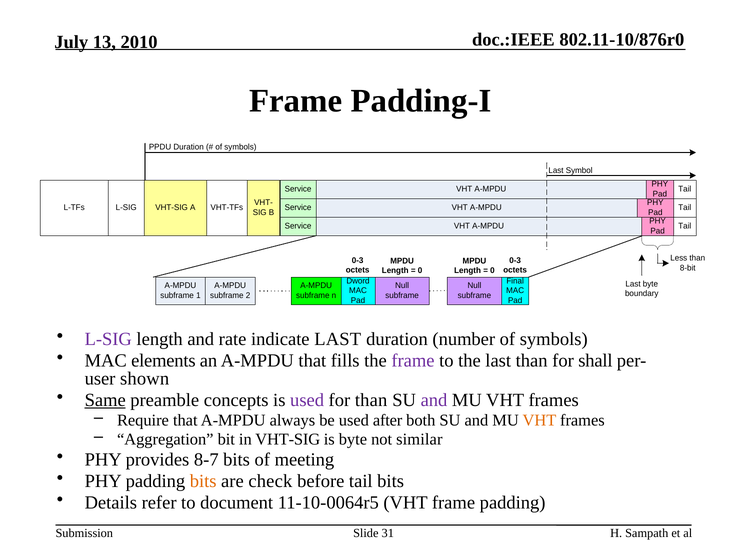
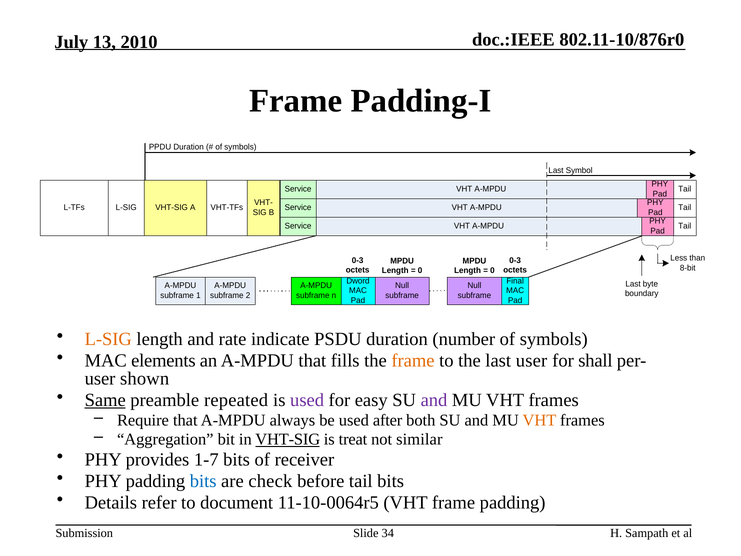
L-SIG colour: purple -> orange (108, 339)
indicate LAST: LAST -> PSDU (338, 339)
frame colour: purple -> orange (413, 361)
last than: than -> user (532, 361)
concepts: concepts -> repeated (236, 400)
for than: than -> easy (371, 400)
VHT-SIG underline: none -> present (288, 439)
is byte: byte -> treat (353, 439)
8-7: 8-7 -> 1-7 (206, 460)
meeting: meeting -> receiver (304, 460)
bits colour: orange -> blue (203, 481)
31: 31 -> 34 (388, 533)
